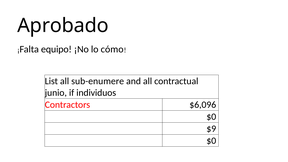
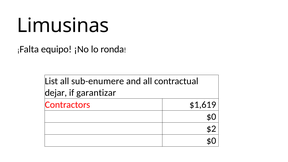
Aprobado: Aprobado -> Limusinas (63, 26)
cómo: cómo -> ronda (112, 49)
junio: junio -> dejar (56, 93)
individuos: individuos -> garantizar (96, 93)
$6,096: $6,096 -> $1,619 (203, 105)
$9: $9 -> $2 (211, 129)
